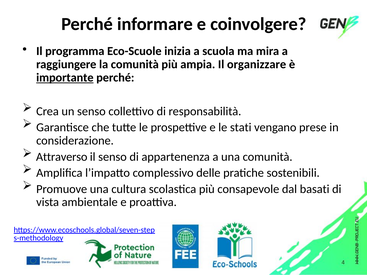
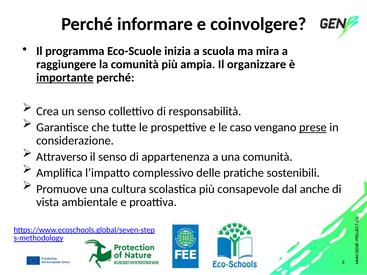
stati: stati -> caso (241, 128)
prese underline: none -> present (313, 128)
basati: basati -> anche (315, 189)
